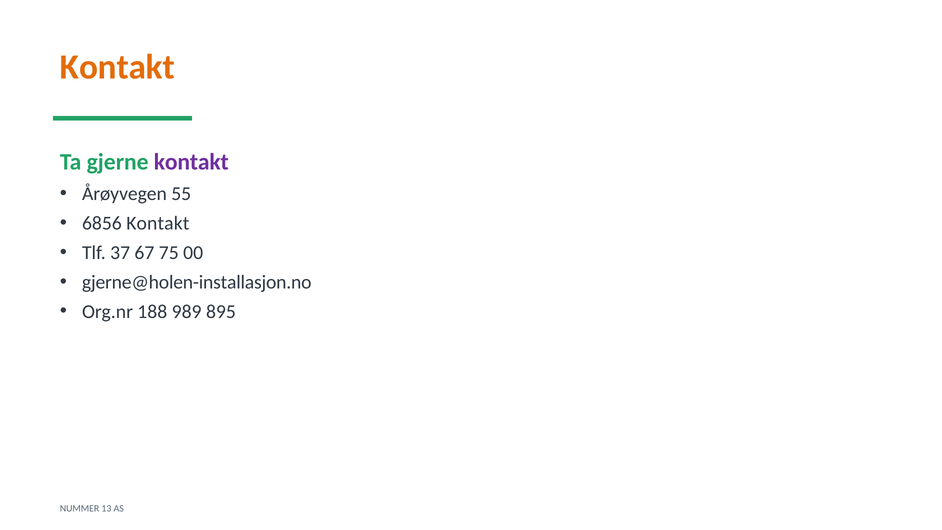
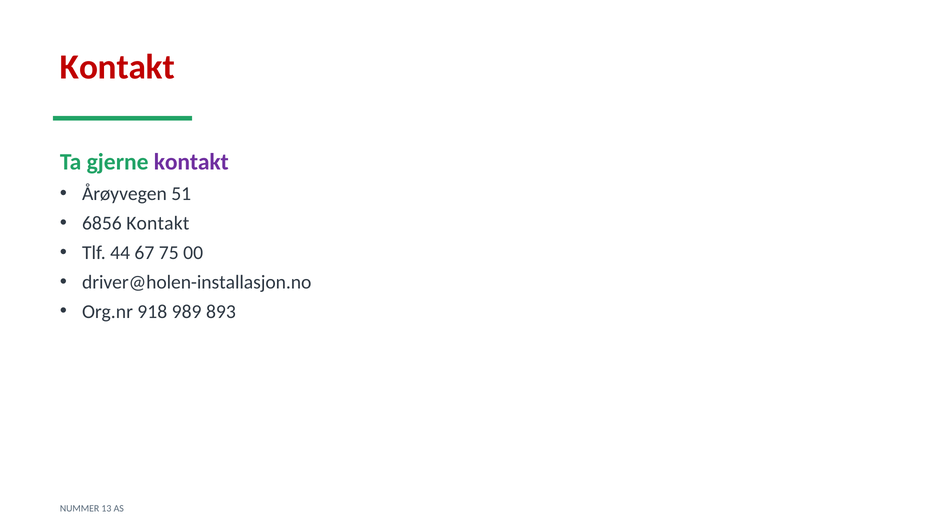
Kontakt colour: orange -> red (117, 67)
55: 55 -> 51 (181, 194)
37: 37 -> 44 (120, 253)
gjerne@holen-installasjon.no: gjerne@holen-installasjon.no -> driver@holen-installasjon.no (197, 282)
188: 188 -> 918 (152, 312)
895: 895 -> 893 (221, 312)
